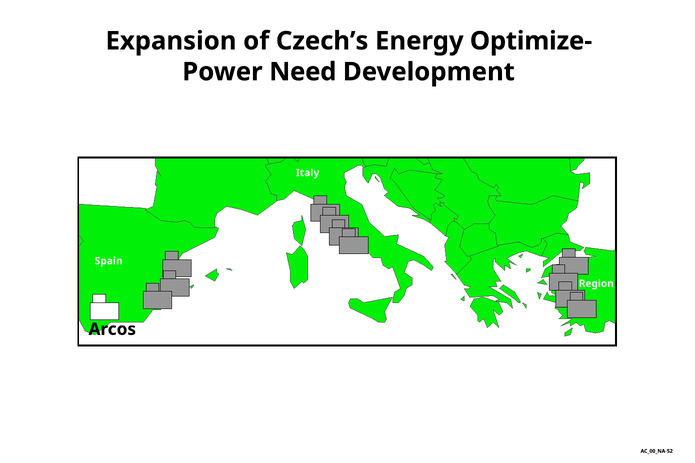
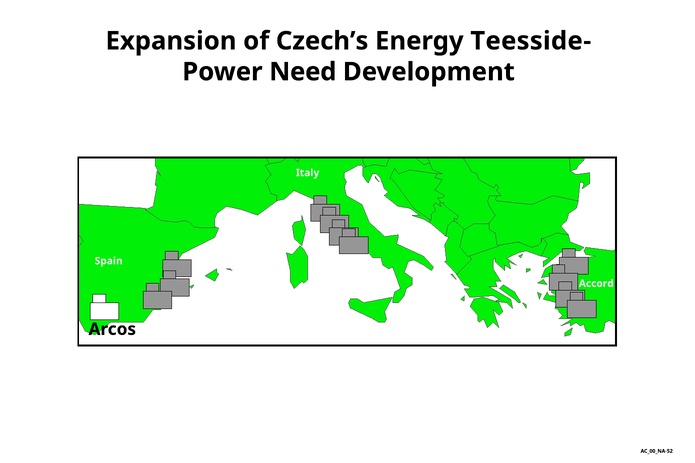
Optimize-: Optimize- -> Teesside- (531, 41)
Region: Region -> Accord (596, 284)
